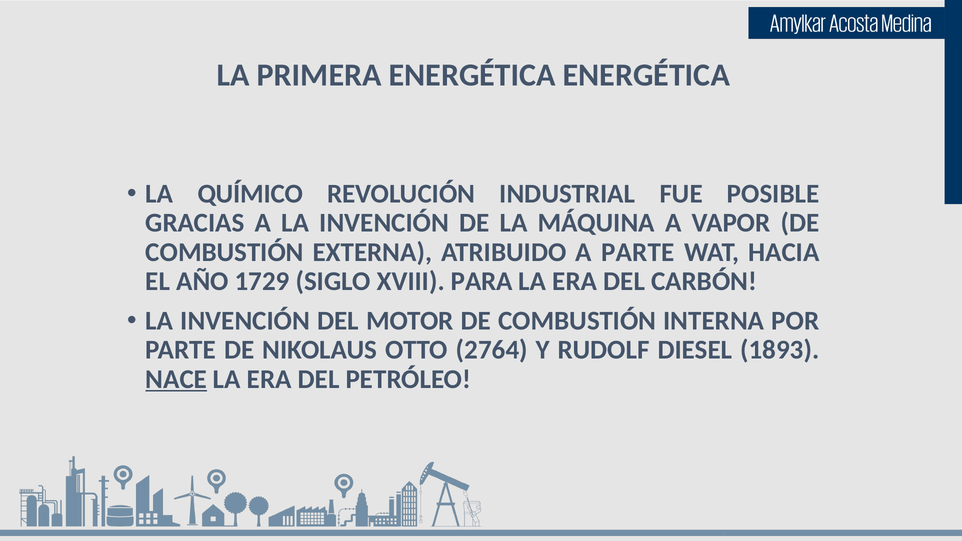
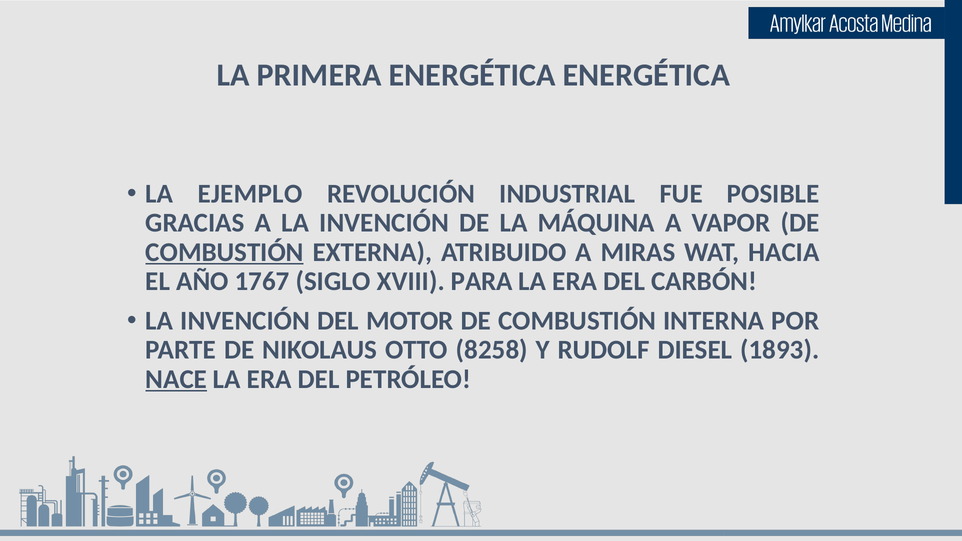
QUÍMICO: QUÍMICO -> EJEMPLO (250, 194)
COMBUSTIÓN underline: none -> present (225, 252)
A PARTE: PARTE -> MIRAS (638, 252)
1729: 1729 -> 1767 (262, 282)
2764: 2764 -> 8258 (492, 350)
